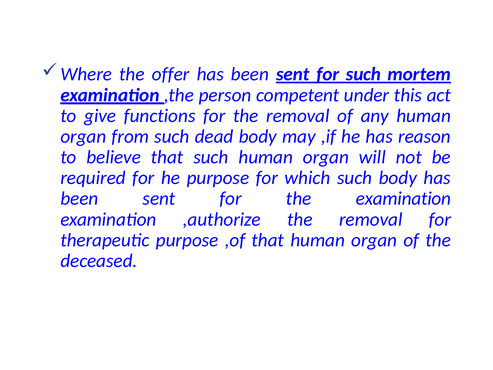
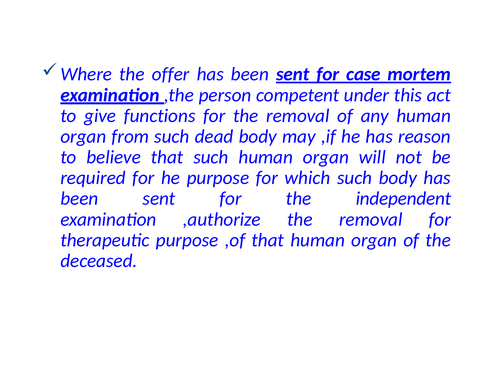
for such: such -> case (364, 74)
the examination: examination -> independent (403, 198)
